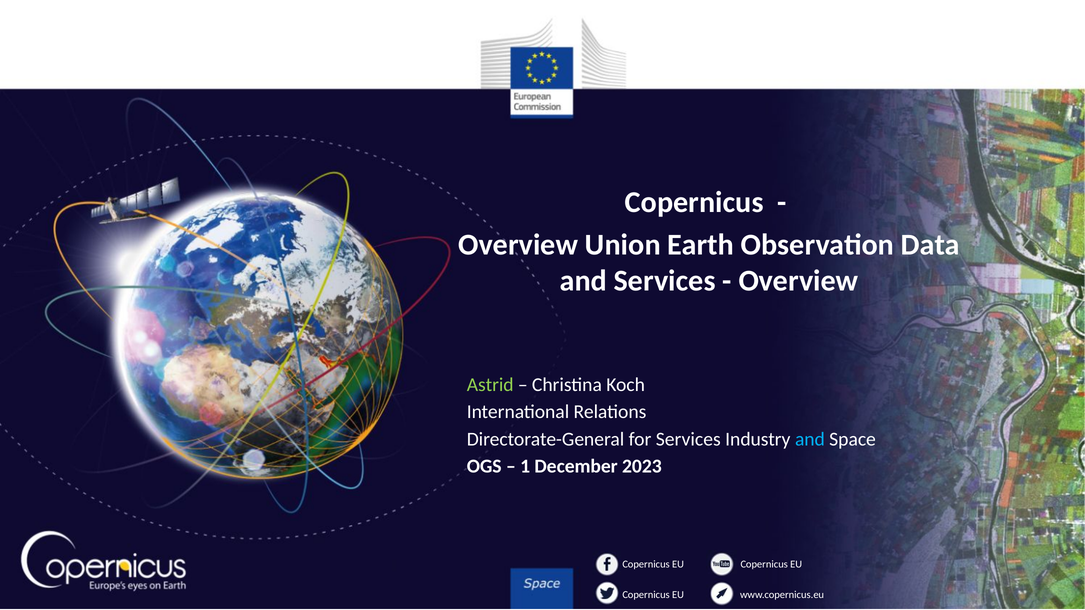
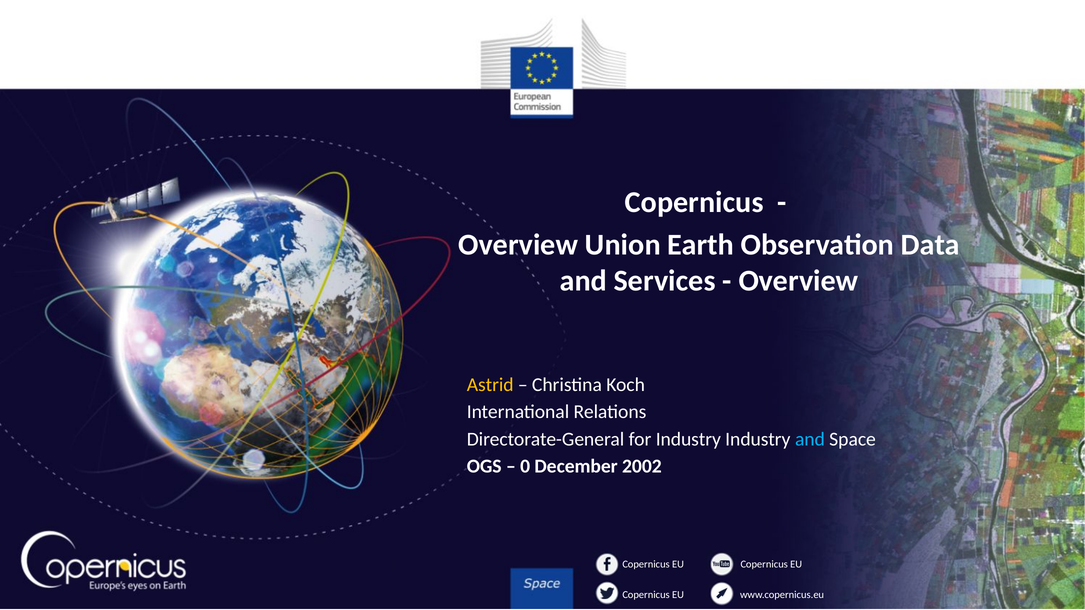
Astrid colour: light green -> yellow (490, 385)
for Services: Services -> Industry (688, 439)
1: 1 -> 0 (525, 467)
2023: 2023 -> 2002 (642, 467)
